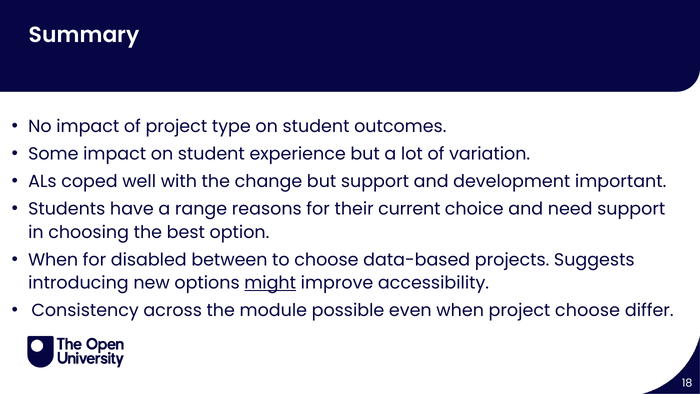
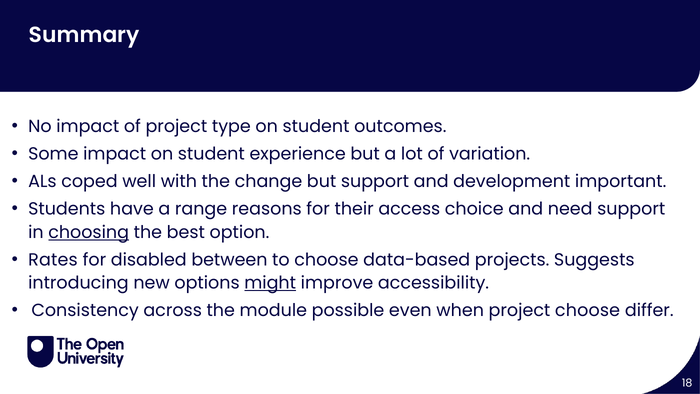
current: current -> access (409, 209)
choosing underline: none -> present (89, 232)
When: When -> Rates (53, 260)
